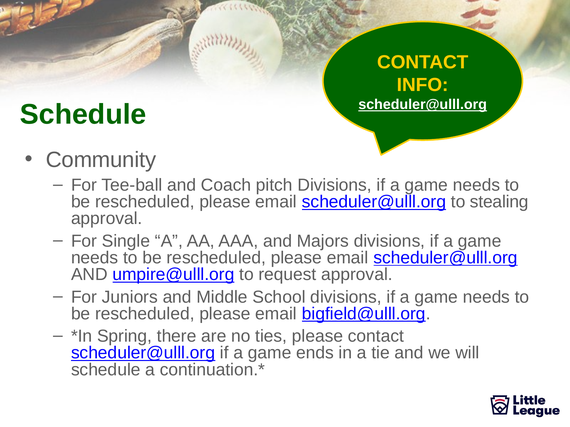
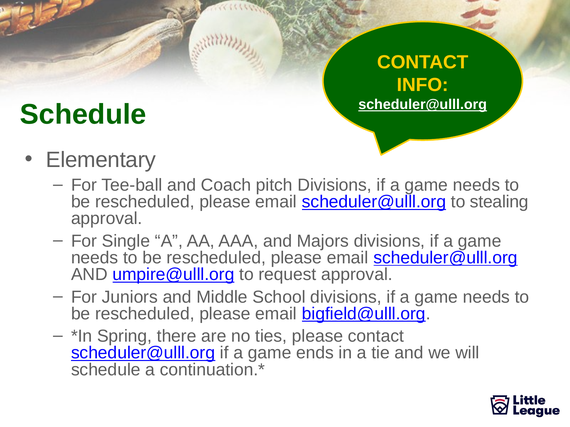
Community: Community -> Elementary (101, 160)
